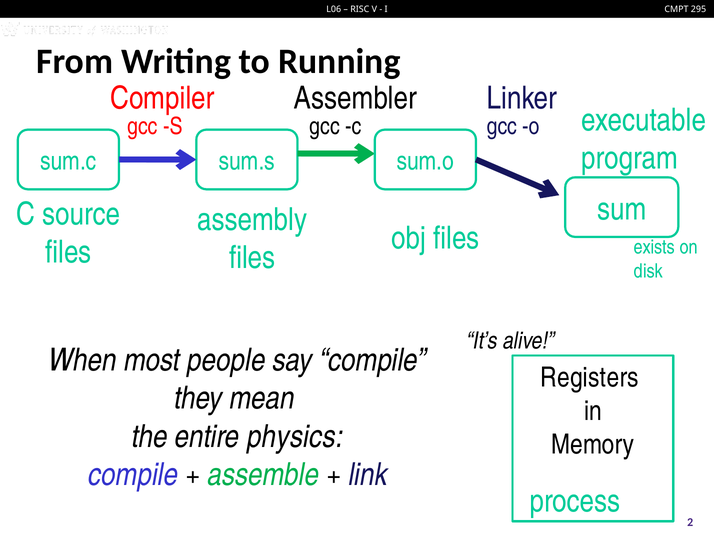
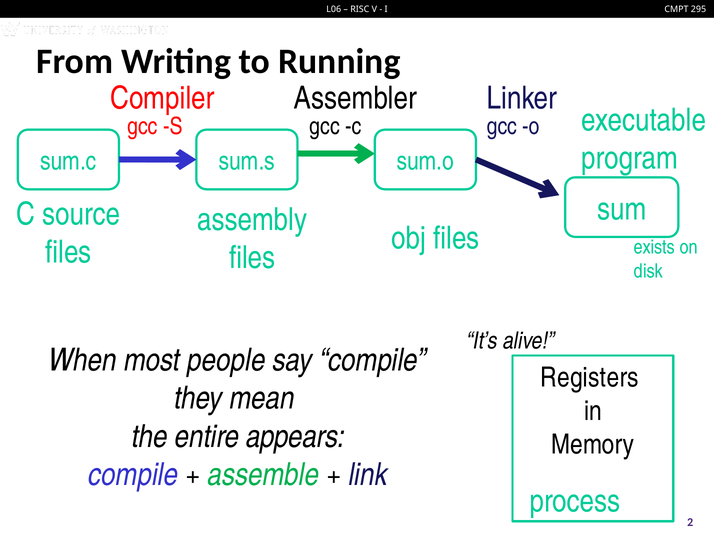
physics: physics -> appears (296, 436)
